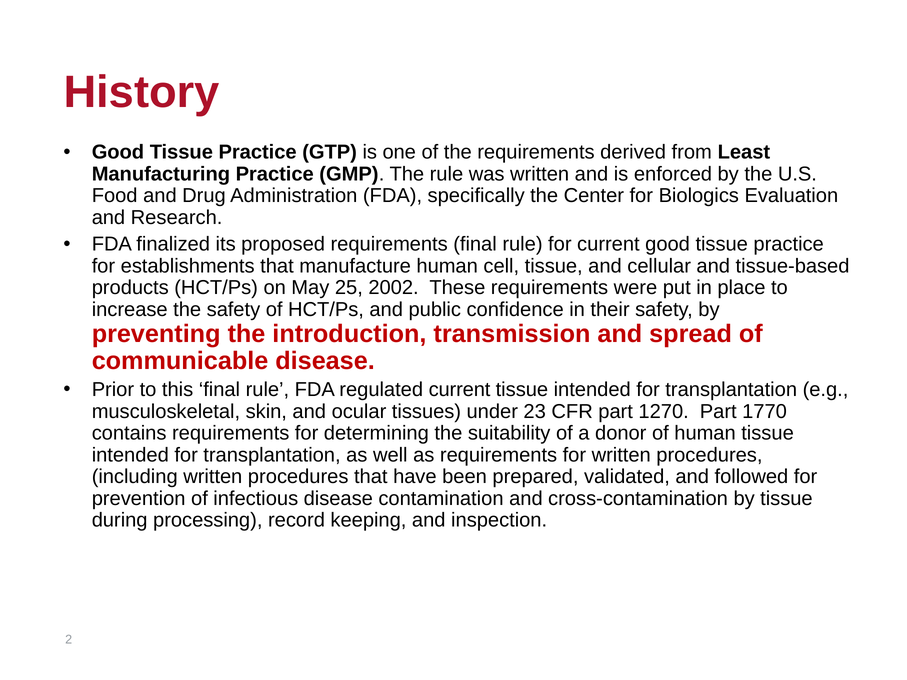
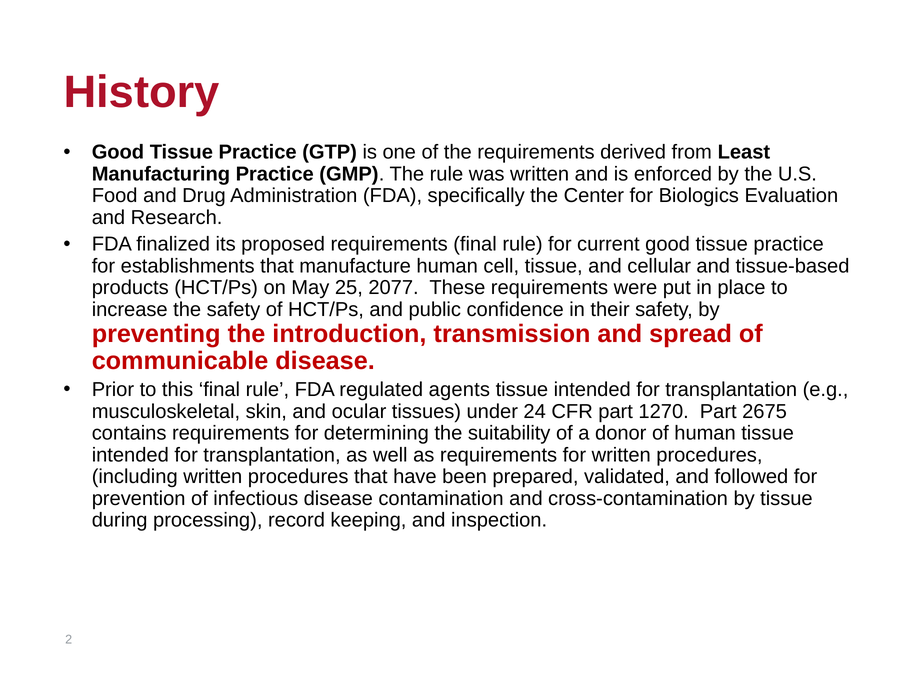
2002: 2002 -> 2077 (394, 288)
regulated current: current -> agents (459, 390)
23: 23 -> 24 (535, 412)
1770: 1770 -> 2675 (765, 412)
